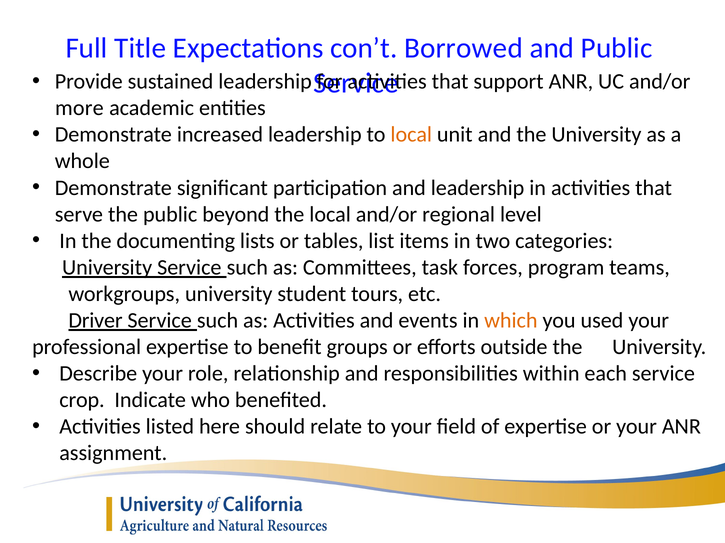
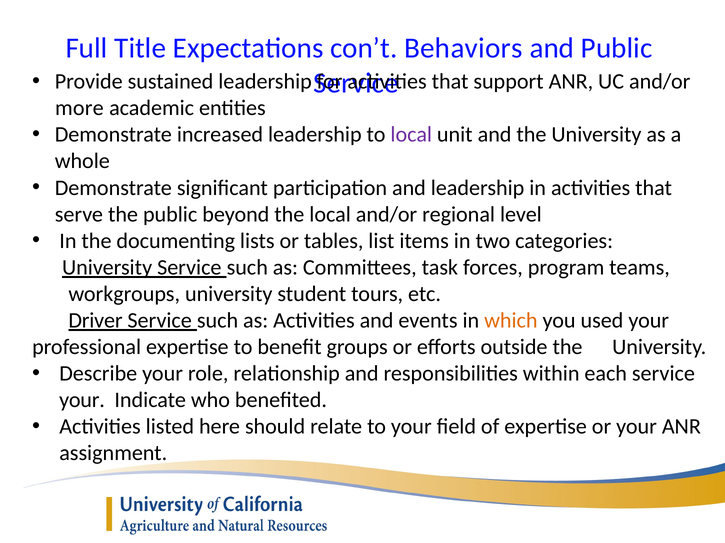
Borrowed: Borrowed -> Behaviors (463, 48)
local colour: orange -> purple (411, 135)
crop: crop -> your (82, 401)
